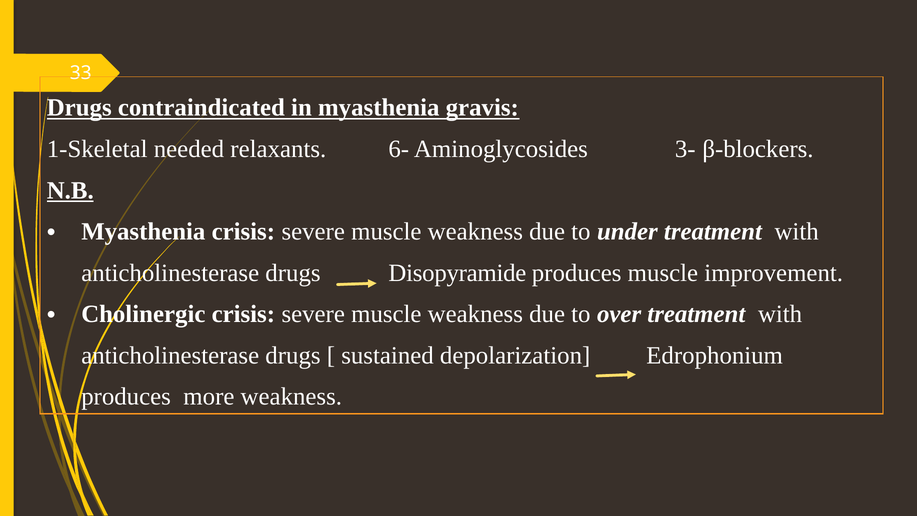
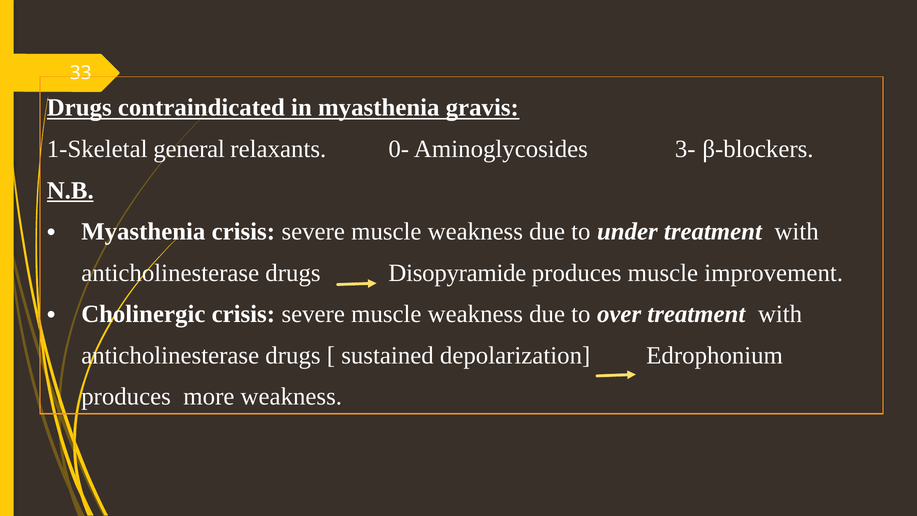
needed: needed -> general (189, 149)
6-: 6- -> 0- (399, 149)
